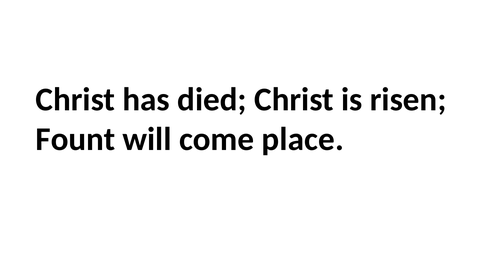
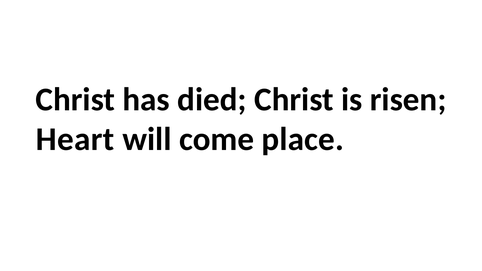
Fount: Fount -> Heart (75, 139)
